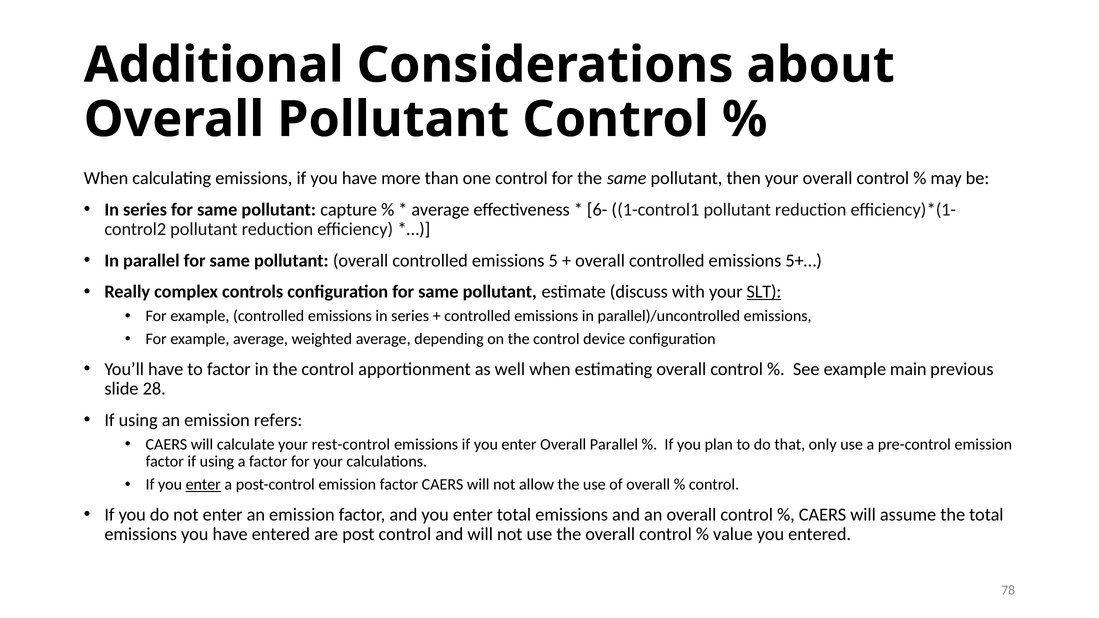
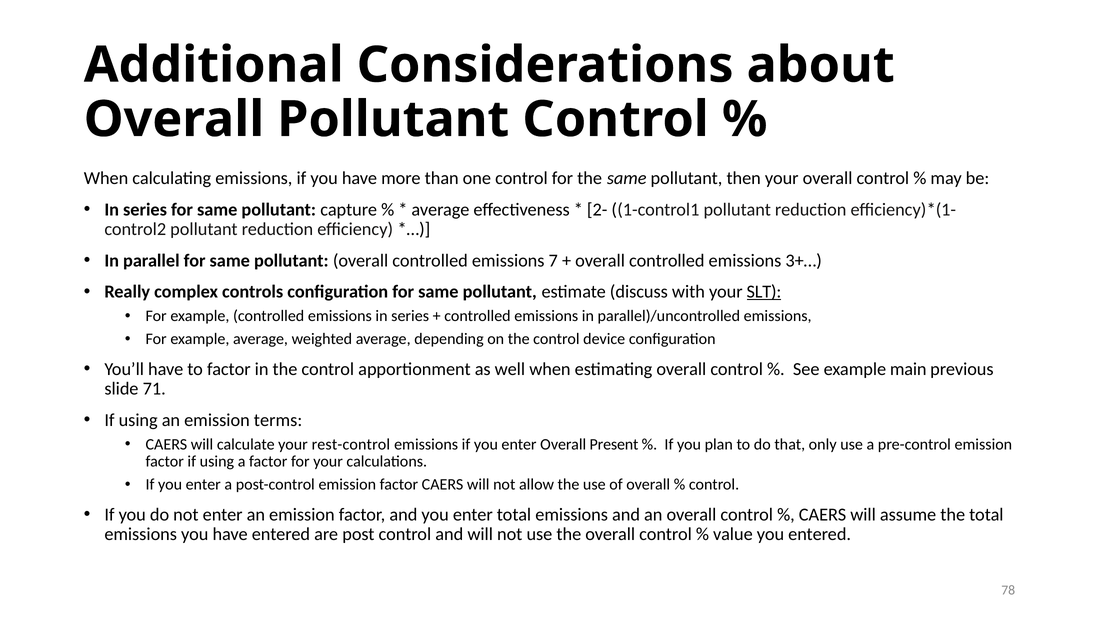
6-: 6- -> 2- (597, 210)
5: 5 -> 7 (553, 261)
5+…: 5+… -> 3+… (804, 261)
28: 28 -> 71 (154, 389)
refers: refers -> terms (278, 420)
Overall Parallel: Parallel -> Present (614, 444)
enter underline: present -> none (203, 485)
